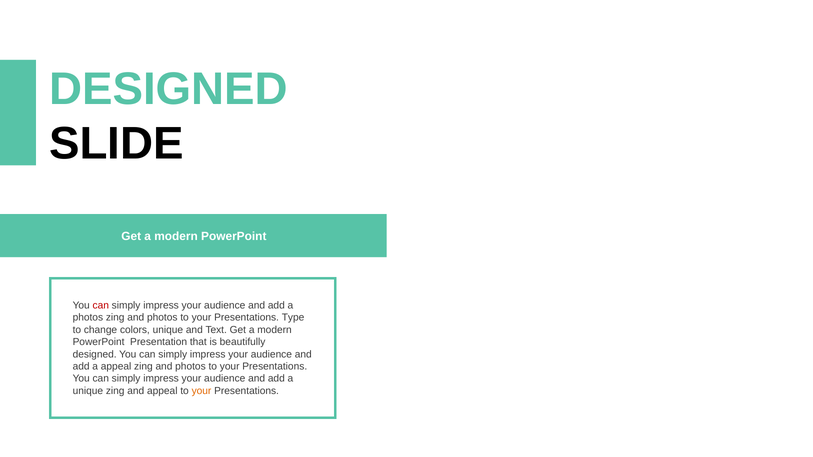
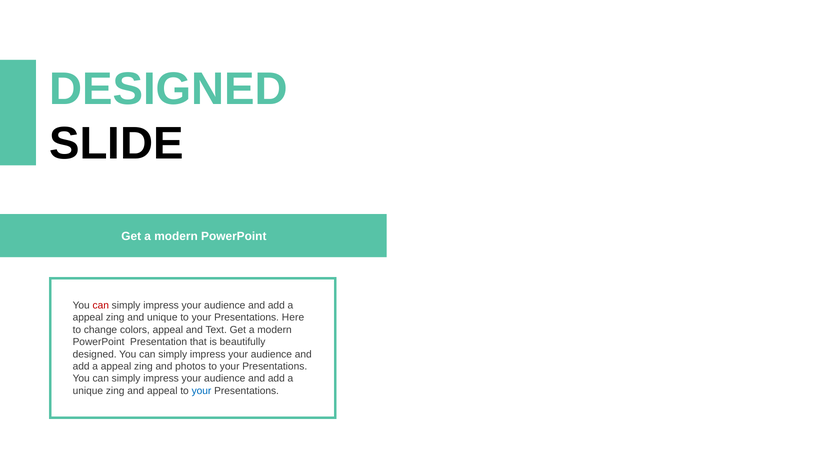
photos: photos -> appeal (88, 318)
photos: photos -> unique (162, 318)
Type: Type -> Here (293, 318)
colors unique: unique -> appeal (168, 330)
your colour: orange -> blue (201, 391)
